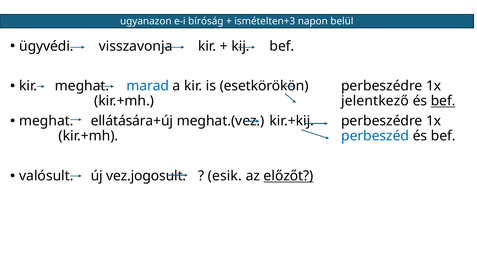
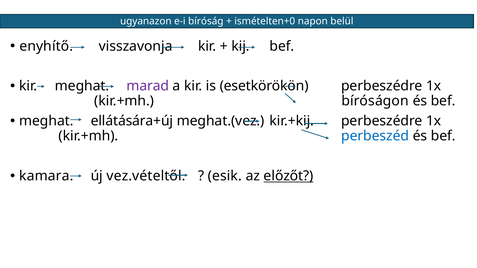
ismételten+3: ismételten+3 -> ismételten+0 (265, 21)
ügyvédi: ügyvédi -> enyhítő (46, 46)
marad colour: blue -> purple (148, 86)
jelentkező: jelentkező -> bíróságon (375, 101)
bef underline: present -> none (443, 101)
valósult: valósult -> kamara (46, 176)
vez.jogosult: vez.jogosult -> vez.vételtől (146, 176)
